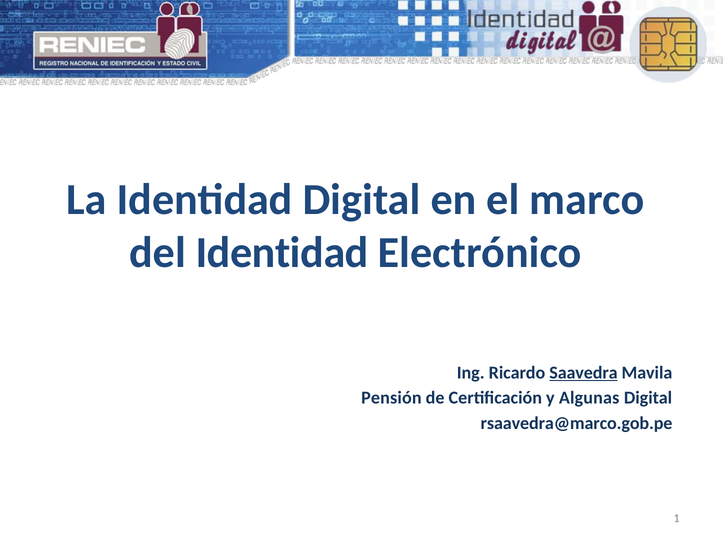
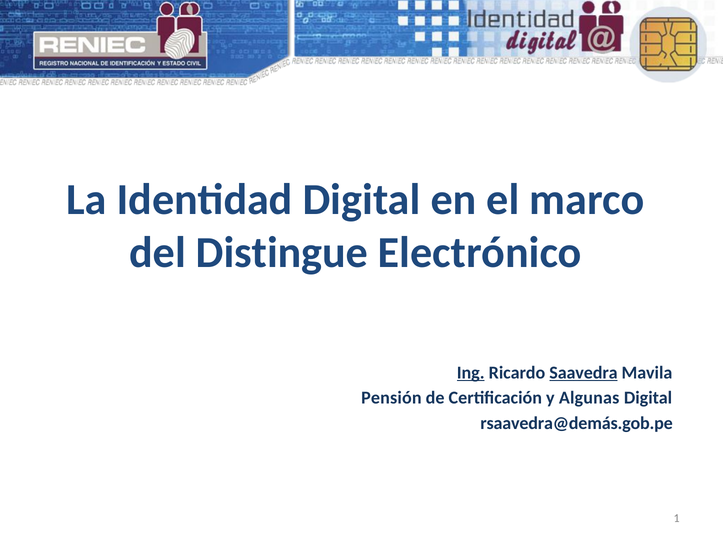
del Identidad: Identidad -> Distingue (282, 252)
Ing underline: none -> present (471, 372)
rsaavedra@marco.gob.pe: rsaavedra@marco.gob.pe -> rsaavedra@demás.gob.pe (577, 423)
